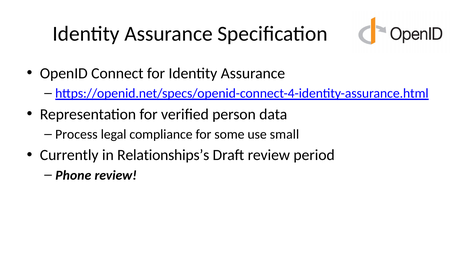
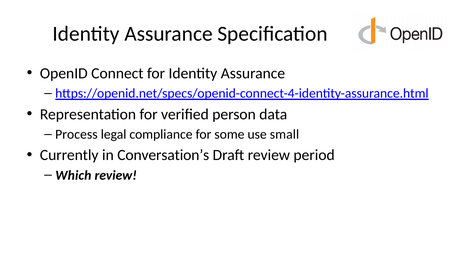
Relationships’s: Relationships’s -> Conversation’s (163, 155)
Phone: Phone -> Which (73, 175)
